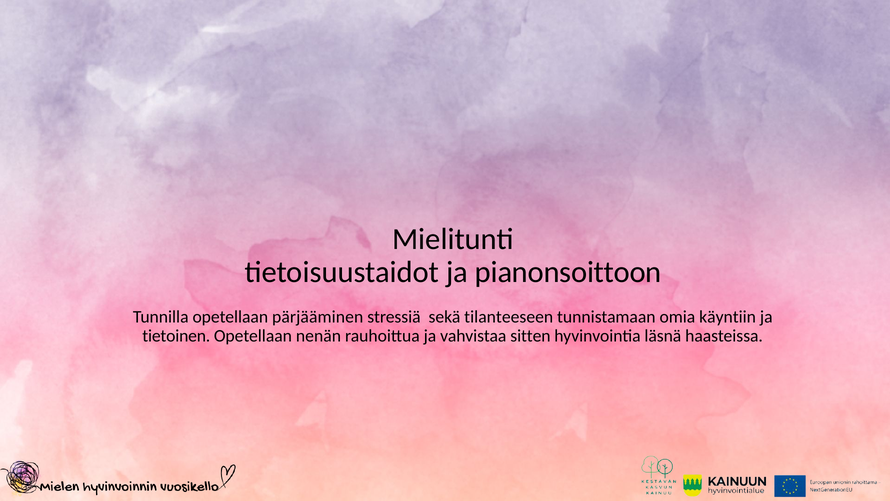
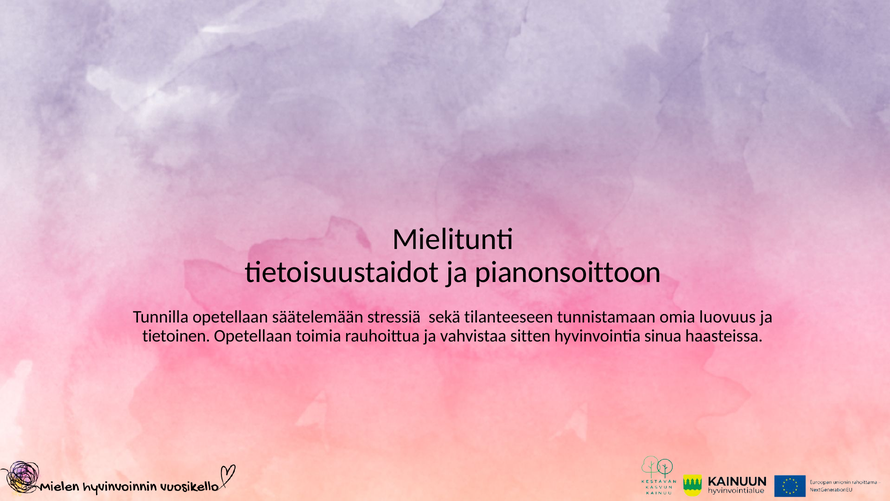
pärjääminen: pärjääminen -> säätelemään (318, 317)
käyntiin: käyntiin -> luovuus (728, 317)
nenän: nenän -> toimia (319, 336)
läsnä: läsnä -> sinua (663, 336)
